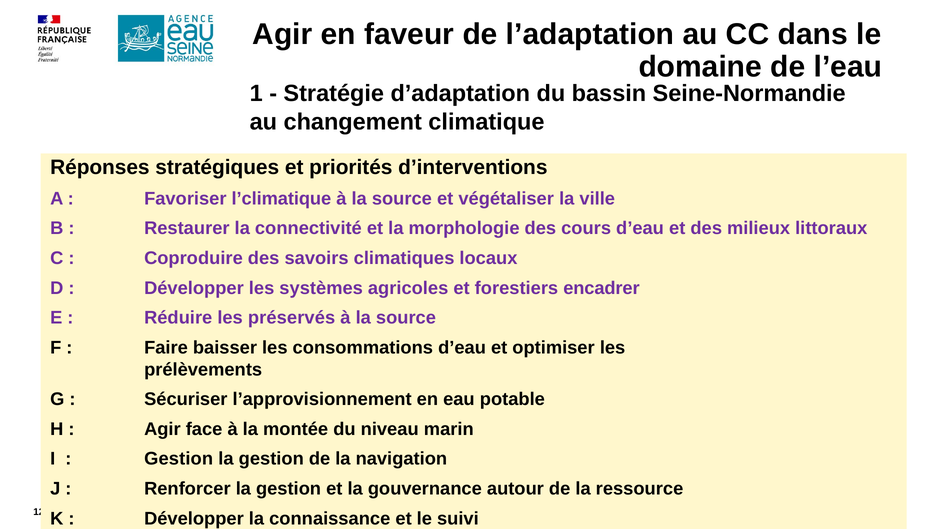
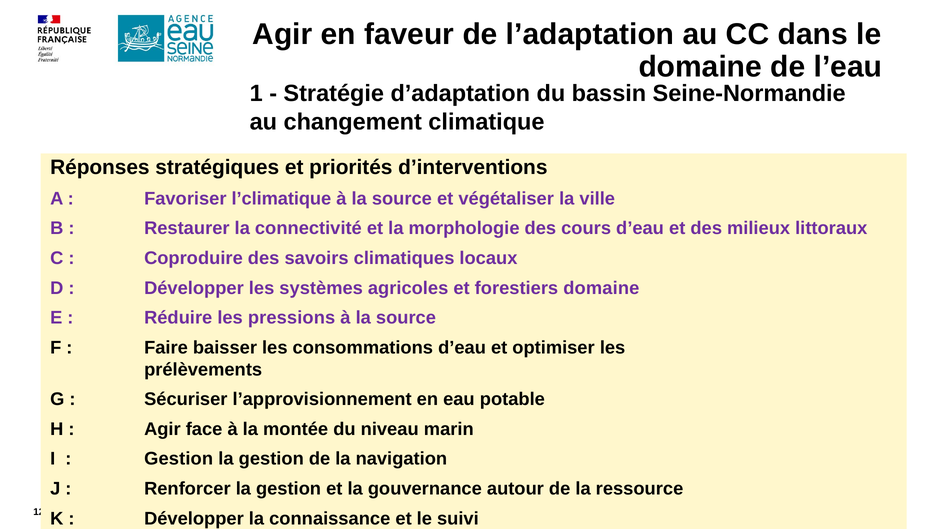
forestiers encadrer: encadrer -> domaine (601, 288)
préservés: préservés -> pressions (292, 318)
